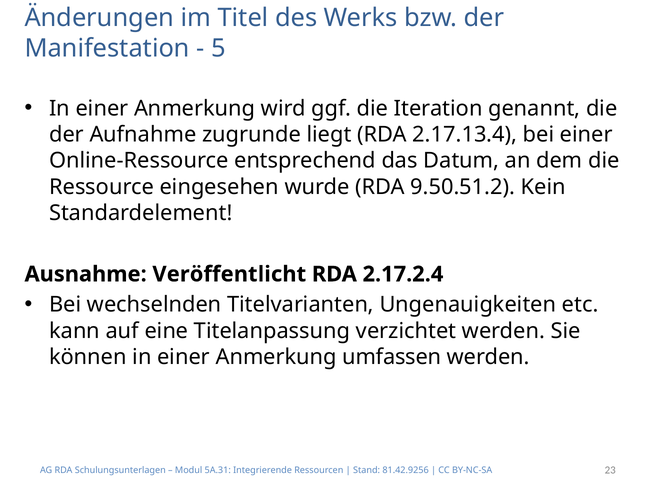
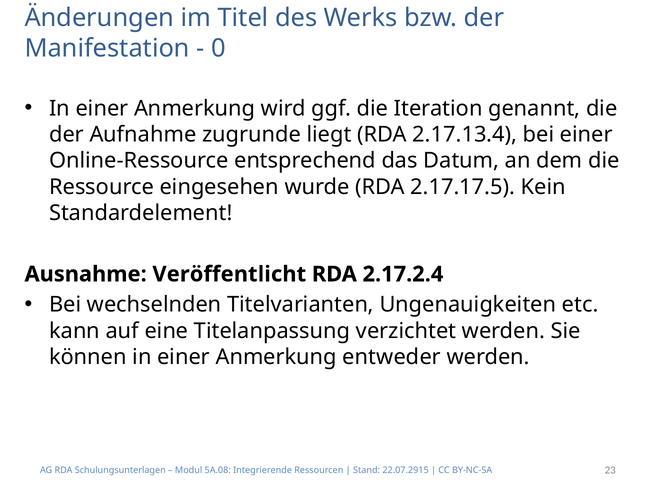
5: 5 -> 0 (218, 48)
9.50.51.2: 9.50.51.2 -> 2.17.17.5 (463, 187)
umfassen: umfassen -> entweder (392, 357)
5A.31: 5A.31 -> 5A.08 (218, 470)
81.42.9256: 81.42.9256 -> 22.07.2915 (406, 470)
